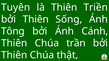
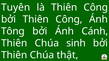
là Thiên Triền: Triền -> Công (96, 7)
bởi Thiên Sống: Sống -> Công (69, 19)
trần: trần -> sinh (76, 43)
